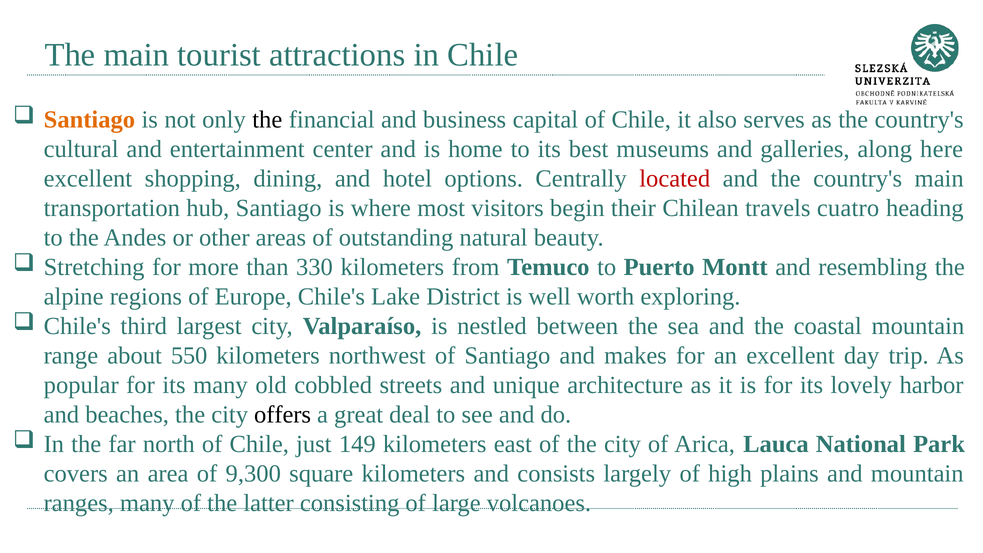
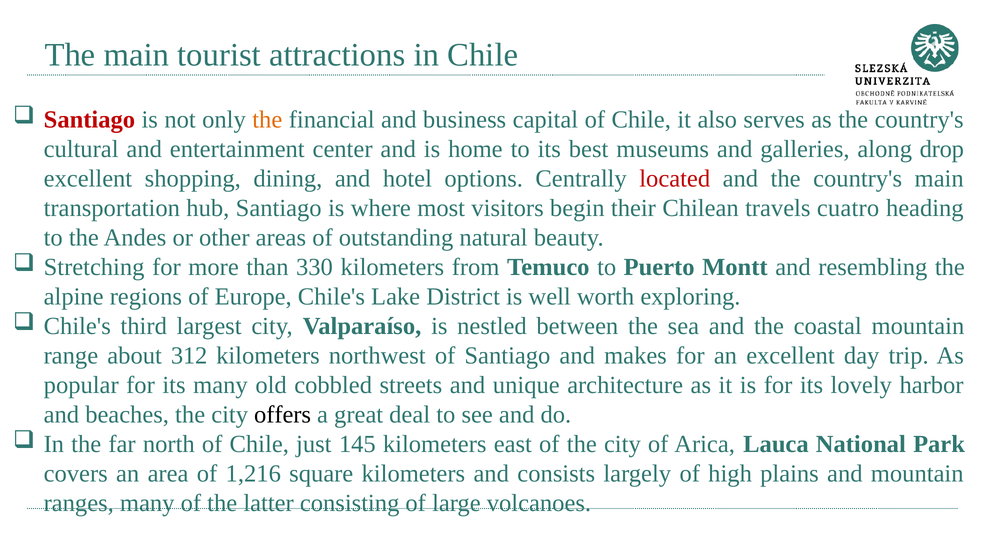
Santiago colour: orange -> red (89, 120)
the colour: black -> orange (267, 120)
here: here -> drop (942, 149)
550: 550 -> 312 (189, 356)
149: 149 -> 145 (357, 444)
9,300: 9,300 -> 1,216 (253, 474)
